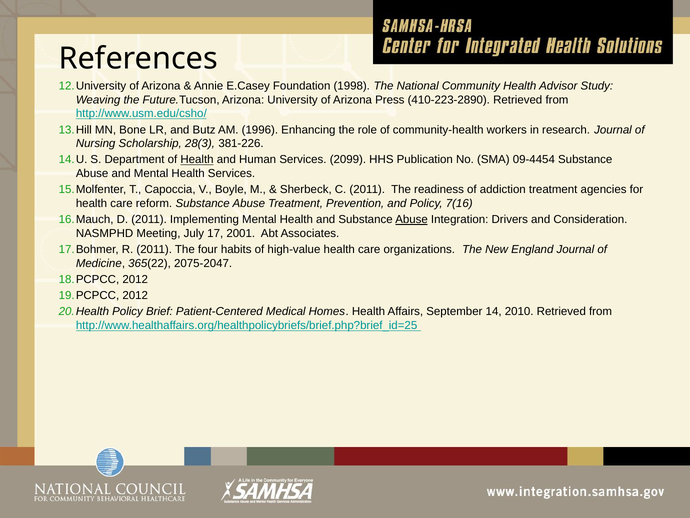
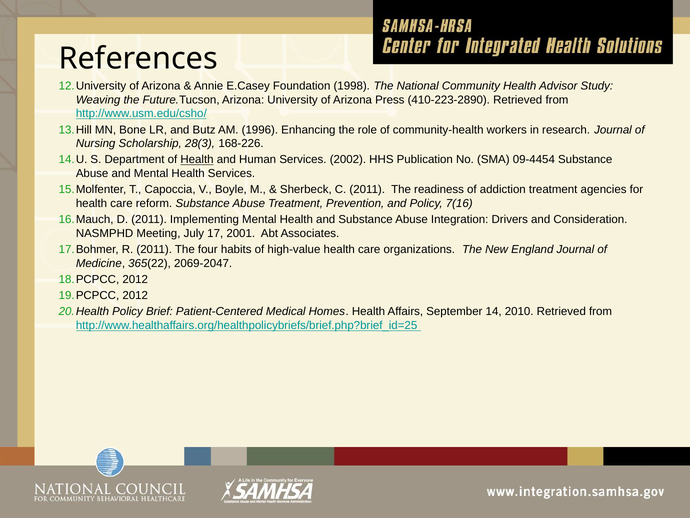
381-226: 381-226 -> 168-226 (241, 143)
2099: 2099 -> 2002 (348, 160)
Abuse underline: present -> none (412, 219)
2075-2047: 2075-2047 -> 2069-2047 (203, 263)
